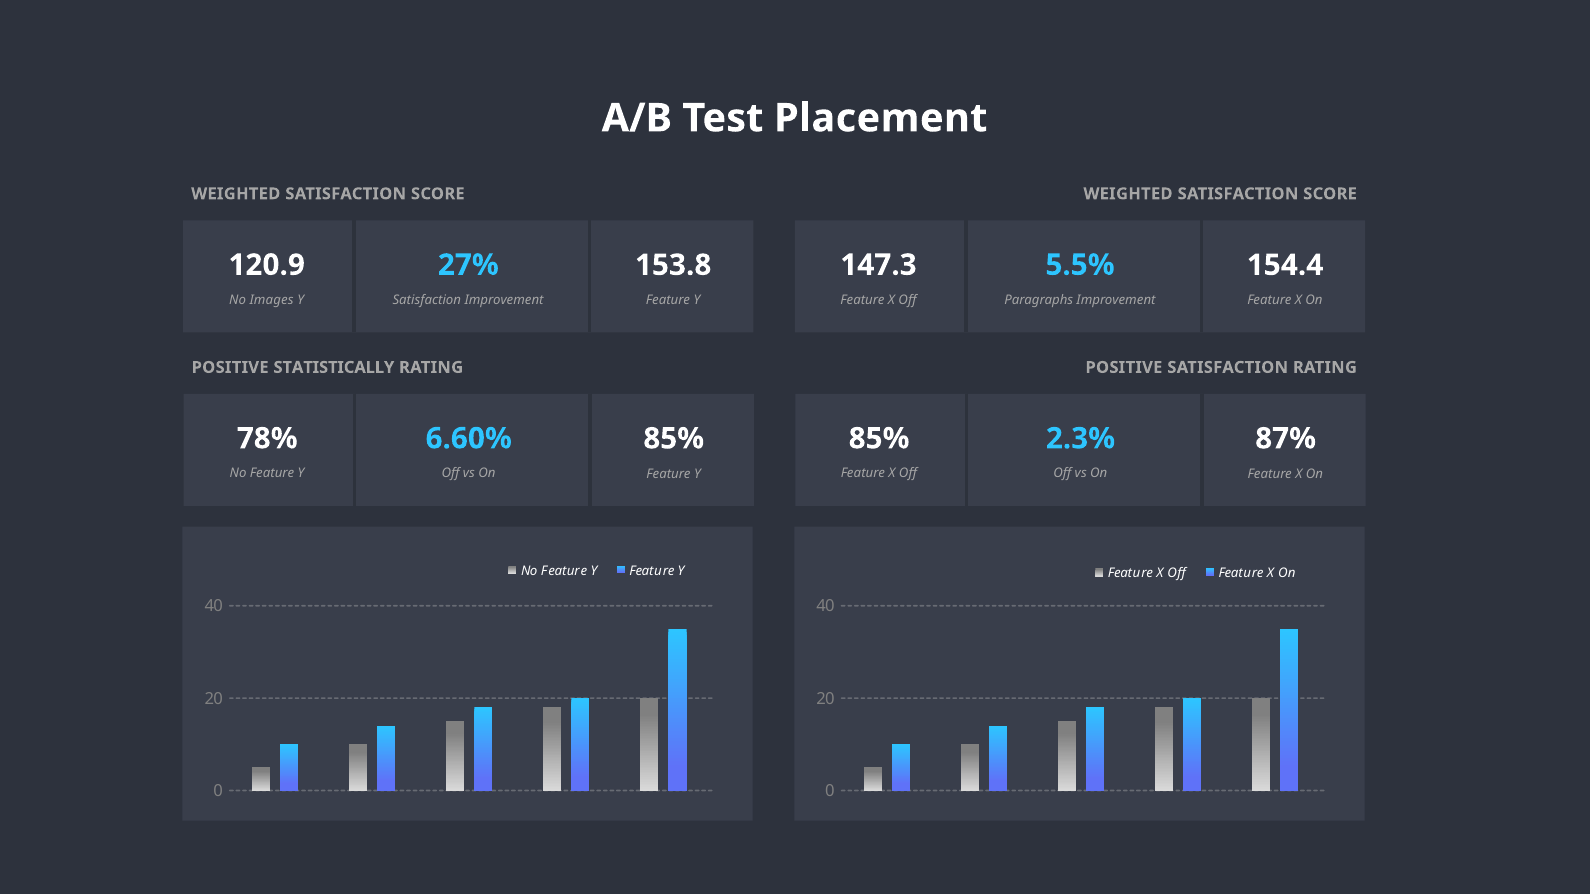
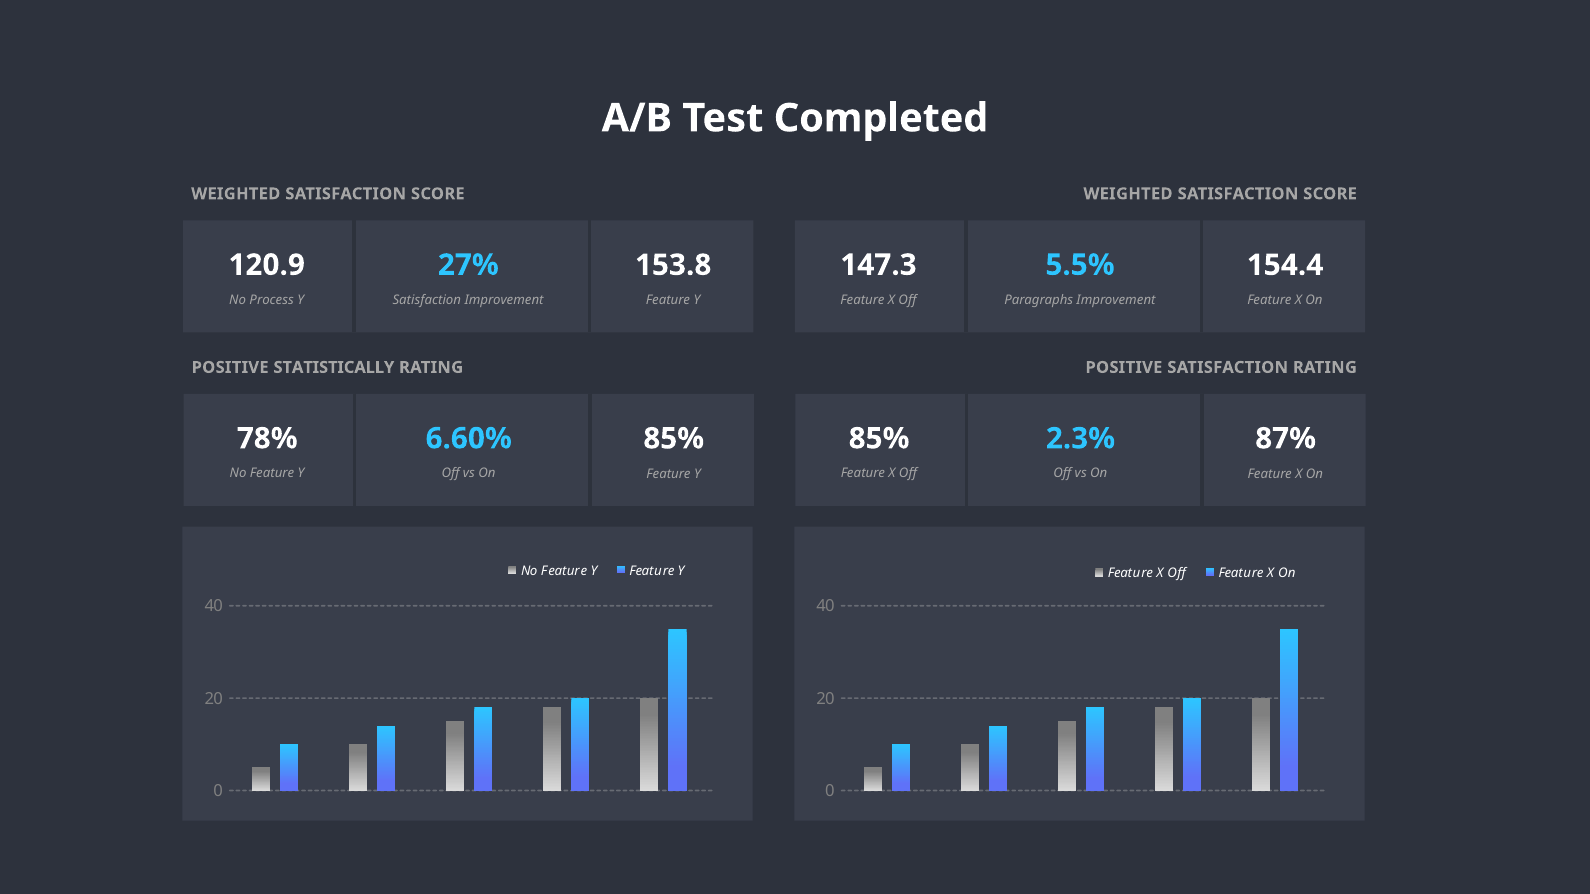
Placement: Placement -> Completed (881, 118)
Images: Images -> Process (272, 300)
